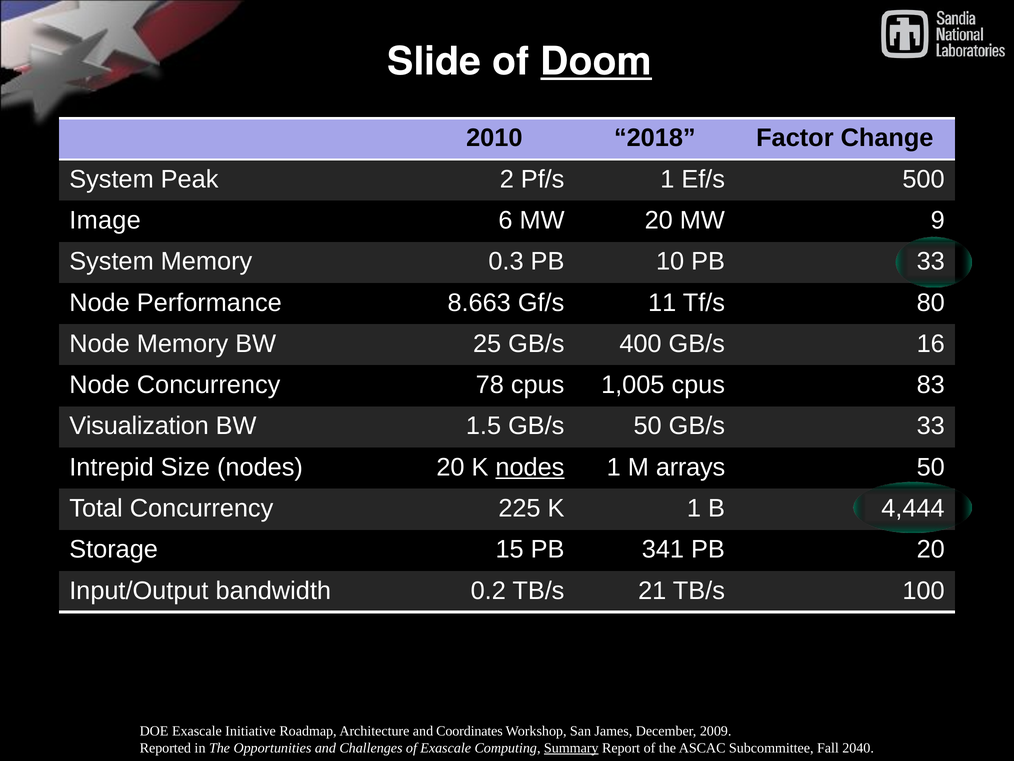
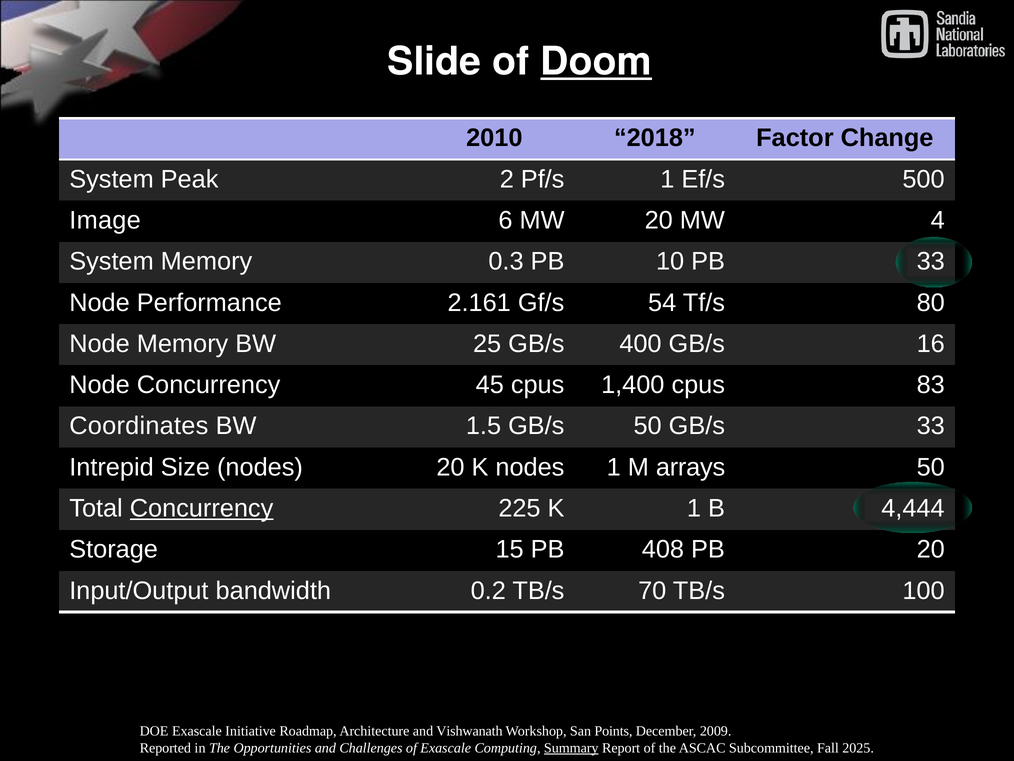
9: 9 -> 4 (938, 220)
8.663: 8.663 -> 2.161 (479, 302)
11: 11 -> 54 (662, 302)
78: 78 -> 45 (490, 385)
1,005: 1,005 -> 1,400 (633, 385)
Visualization: Visualization -> Coordinates (139, 426)
nodes underline: present -> none (530, 467)
Concurrency underline: none -> present (202, 508)
341: 341 -> 408 (663, 549)
21: 21 -> 70 (652, 590)
Coordinates: Coordinates -> Vishwanath (469, 731)
James: James -> Points (613, 731)
2040: 2040 -> 2025 (858, 747)
